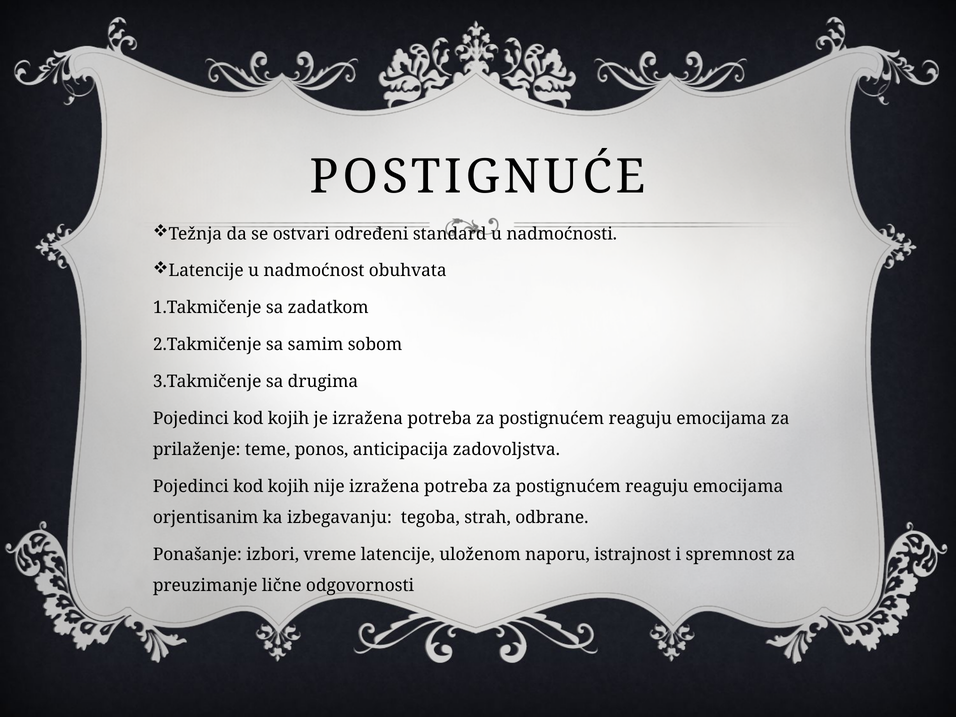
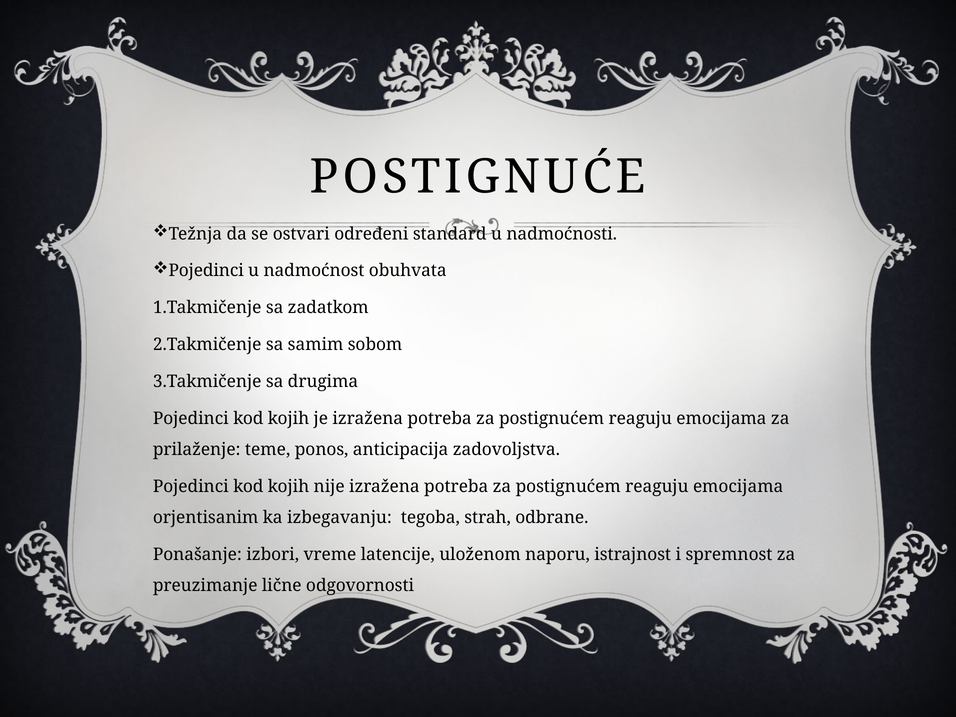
Latencije: Latencije -> Pojedinci (206, 271)
